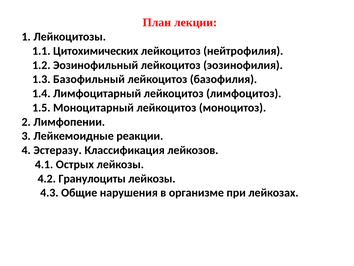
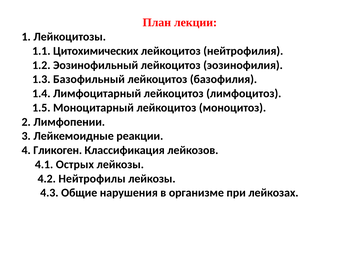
Эстеразу: Эстеразу -> Гликоген (58, 150)
Гранулоциты: Гранулоциты -> Нейтрофилы (92, 178)
